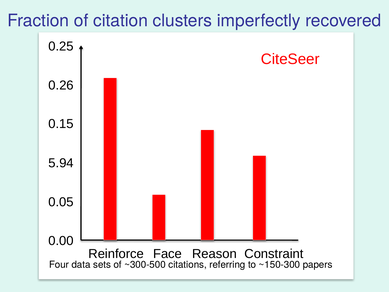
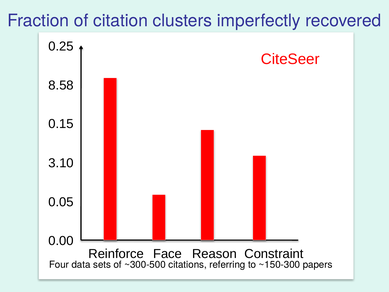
0.26: 0.26 -> 8.58 (61, 85)
5.94: 5.94 -> 3.10 (61, 163)
